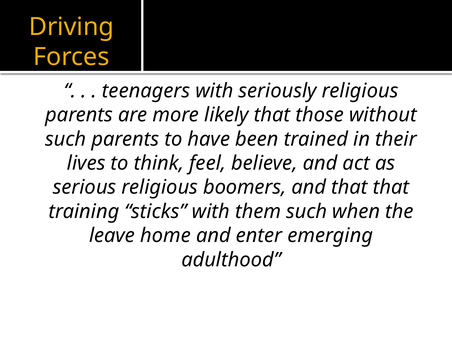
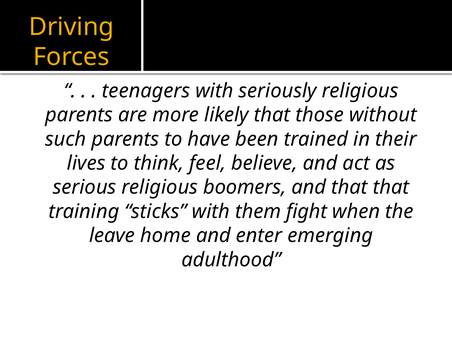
them such: such -> fight (307, 211)
